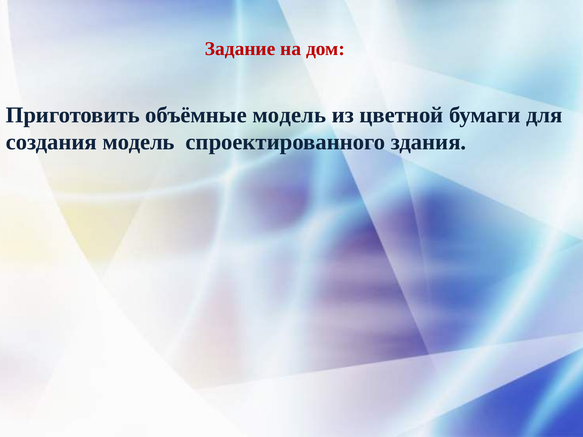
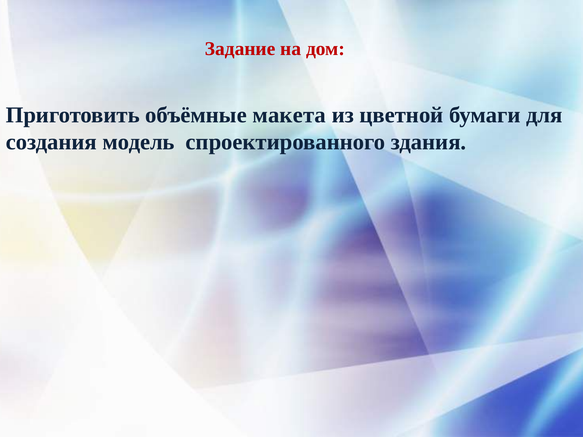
объёмные модель: модель -> макета (289, 115)
